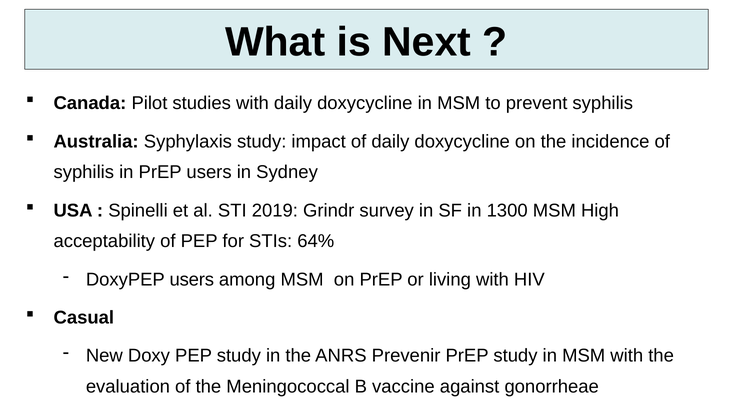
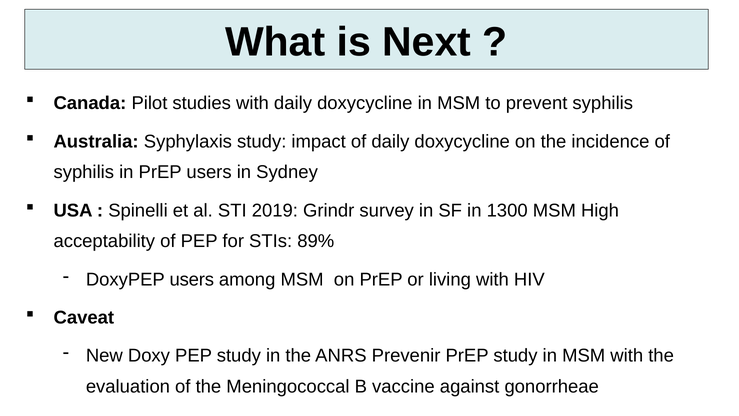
64%: 64% -> 89% (316, 241)
Casual: Casual -> Caveat (84, 317)
